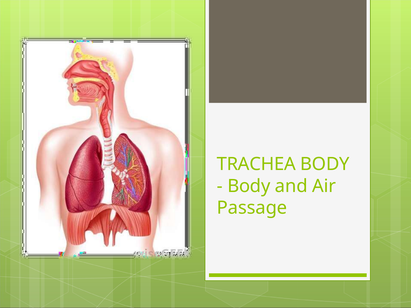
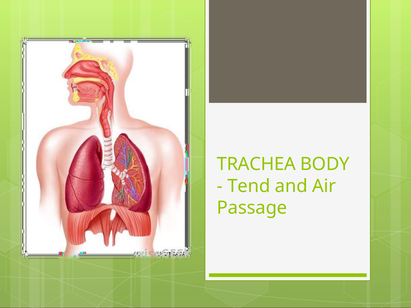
Body: Body -> Tend (249, 186)
